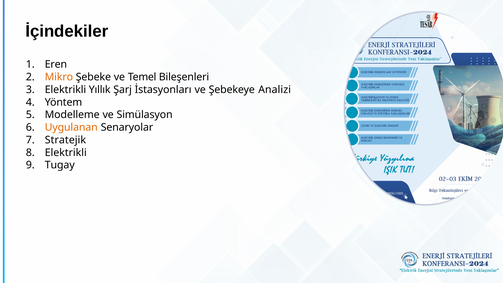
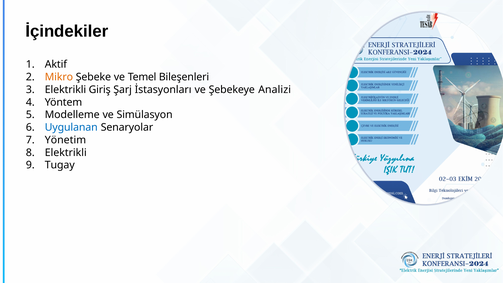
Eren: Eren -> Aktif (56, 64)
Yıllık: Yıllık -> Giriş (100, 90)
Uygulanan colour: orange -> blue (71, 127)
Stratejik: Stratejik -> Yönetim (65, 140)
